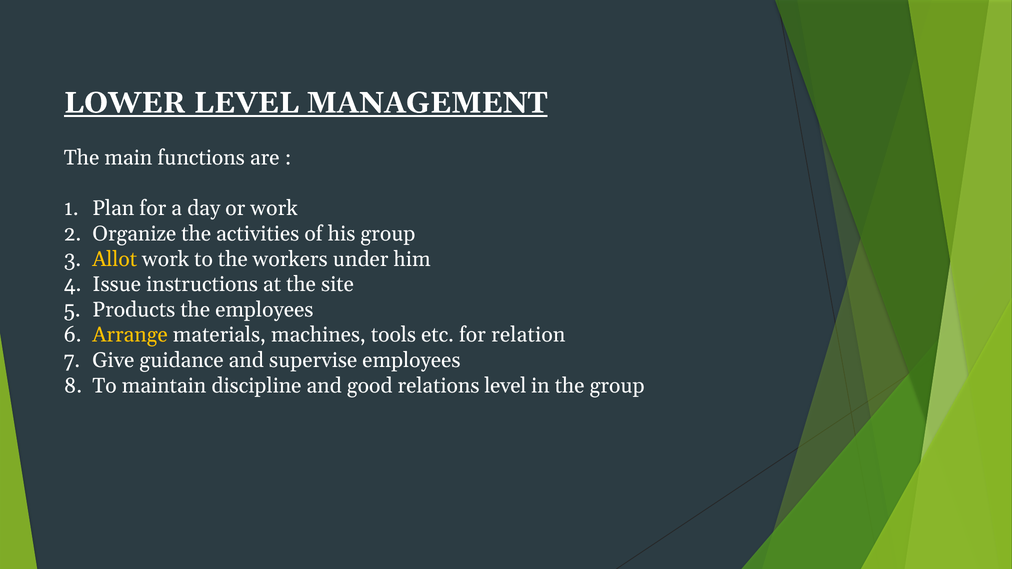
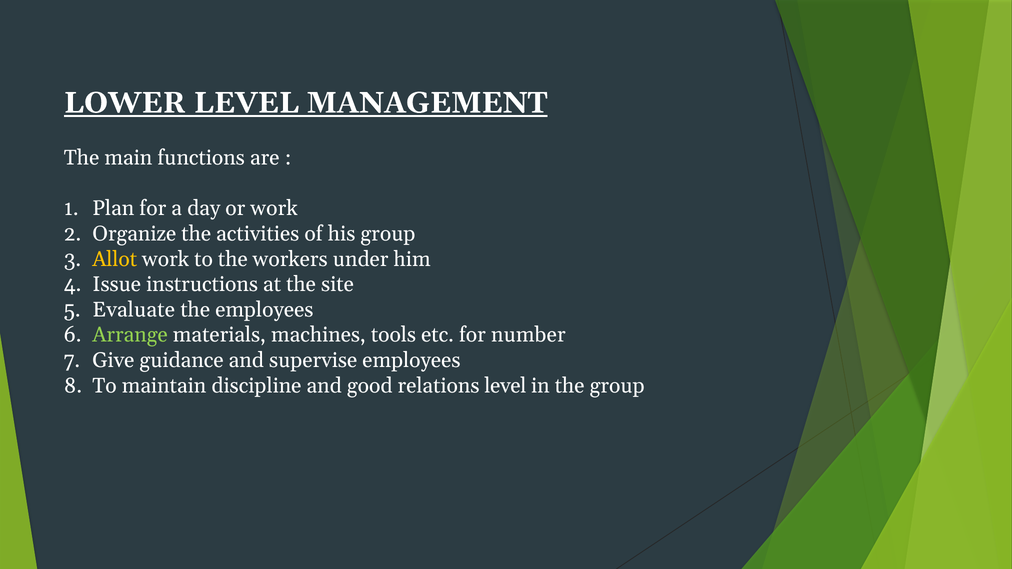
Products: Products -> Evaluate (134, 310)
Arrange colour: yellow -> light green (130, 335)
relation: relation -> number (528, 335)
